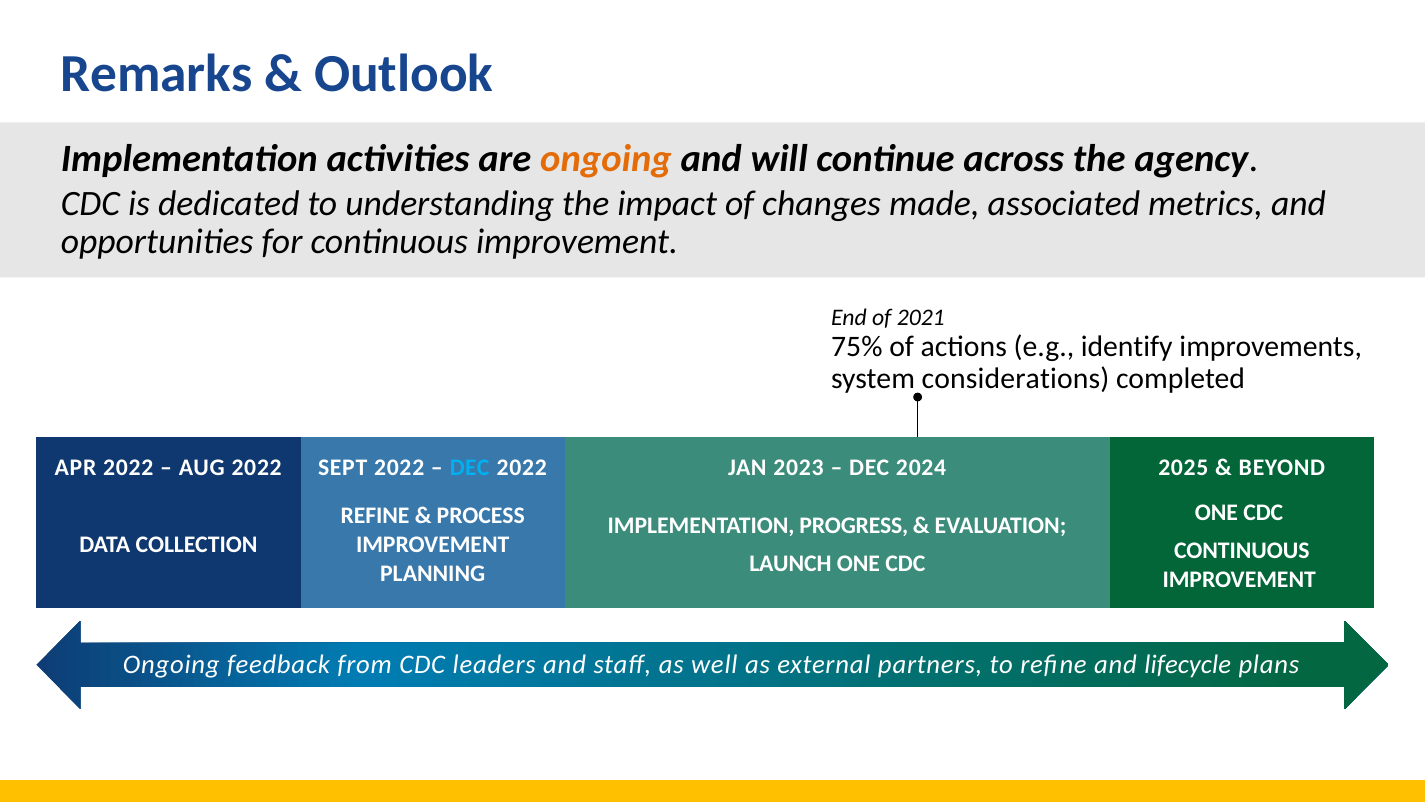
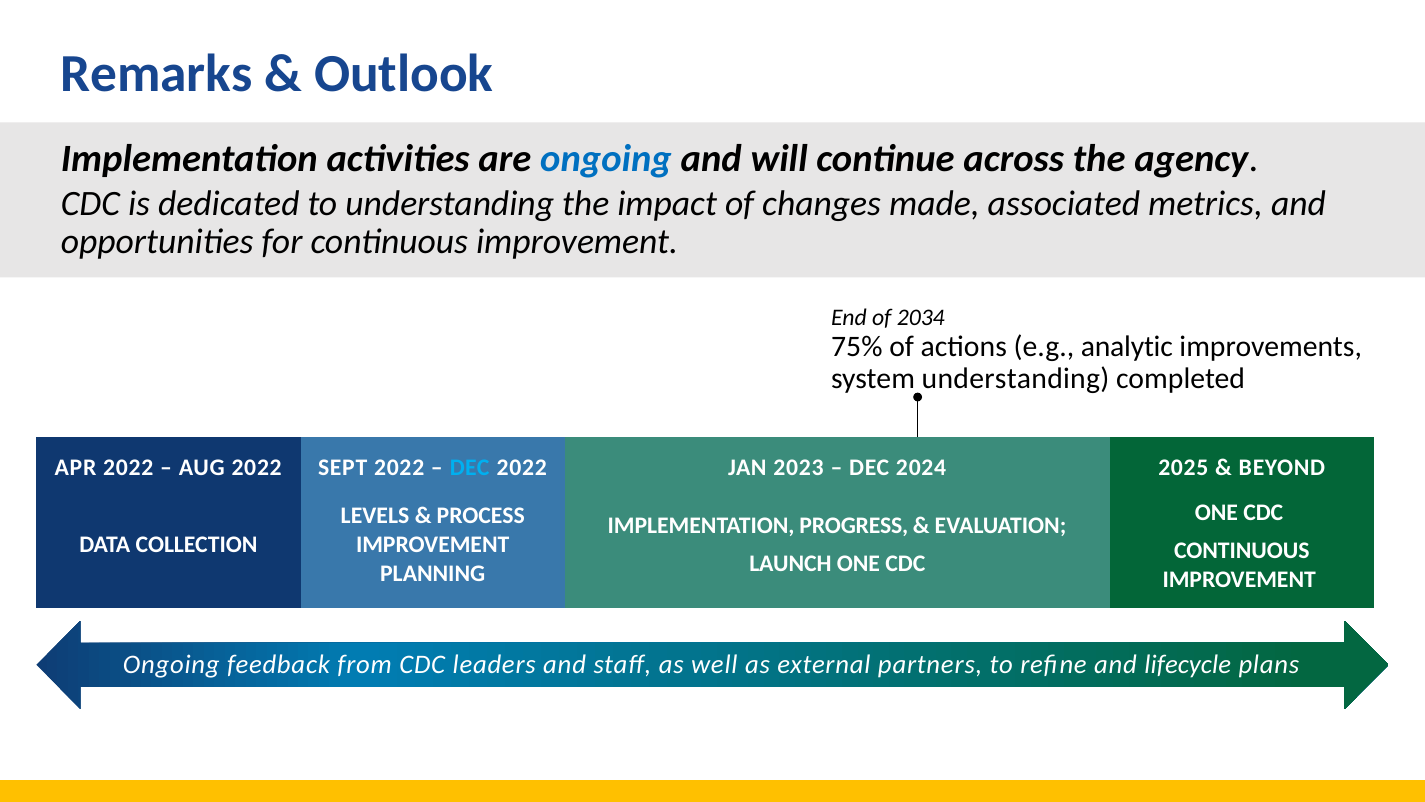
ongoing colour: orange -> blue (606, 159)
2021: 2021 -> 2034 (921, 318)
identify: identify -> analytic (1127, 346)
system considerations: considerations -> understanding (1015, 379)
REFINE: REFINE -> LEVELS (375, 516)
